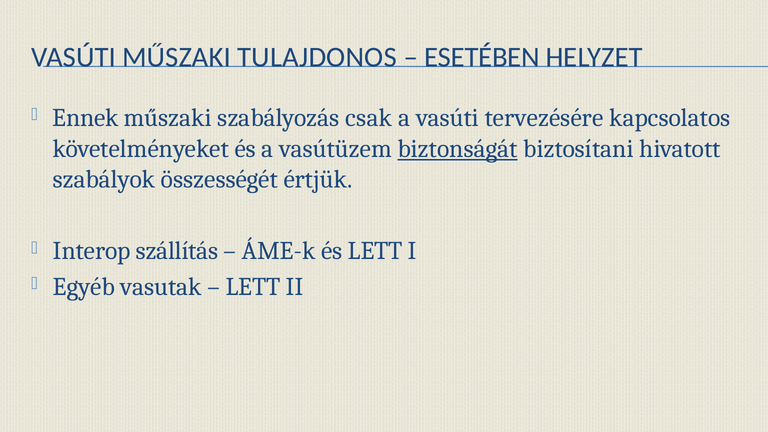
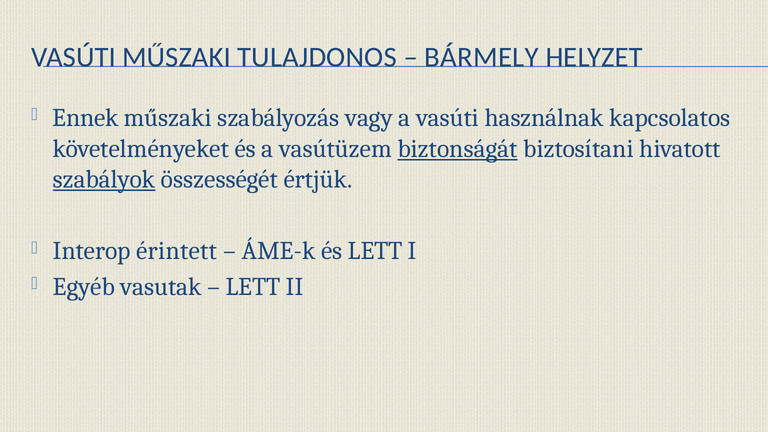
ESETÉBEN: ESETÉBEN -> BÁRMELY (482, 57)
csak: csak -> vagy (369, 118)
tervezésére: tervezésére -> használnak (544, 118)
szabályok underline: none -> present (104, 179)
szállítás: szállítás -> érintett (177, 251)
